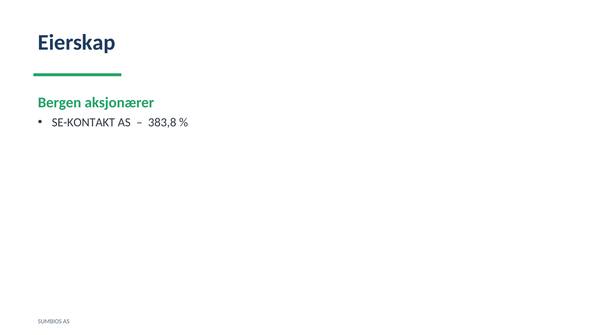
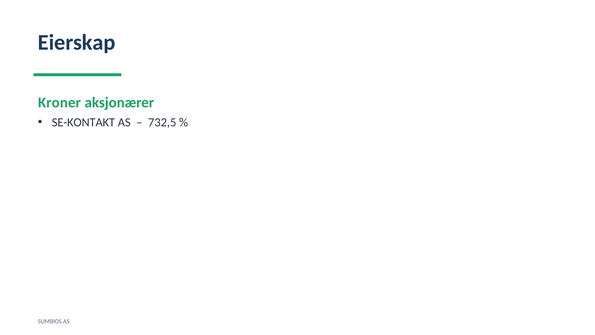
Bergen: Bergen -> Kroner (59, 102)
383,8: 383,8 -> 732,5 (162, 122)
